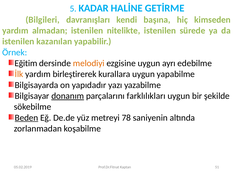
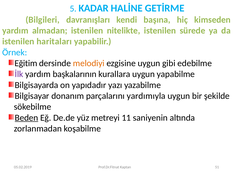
kazanılan: kazanılan -> haritaları (54, 41)
ayrı: ayrı -> gibi (169, 63)
İlk colour: orange -> purple (19, 74)
birleştirerek: birleştirerek -> başkalarının (75, 74)
donanım underline: present -> none (68, 96)
farklılıkları: farklılıkları -> yardımıyla (146, 96)
78: 78 -> 11 (126, 118)
